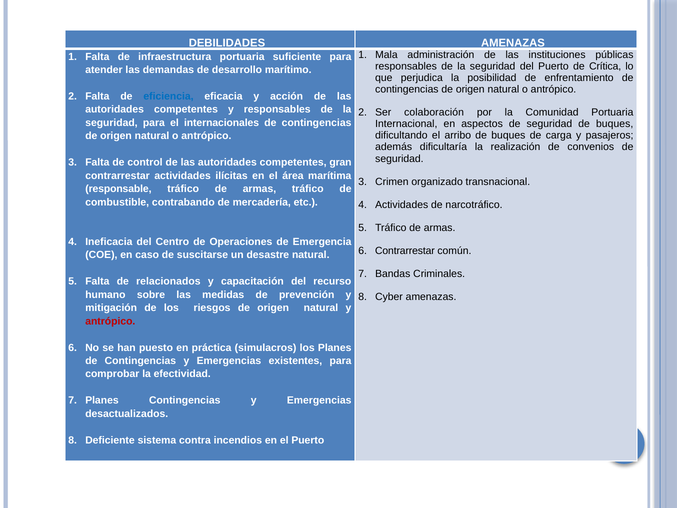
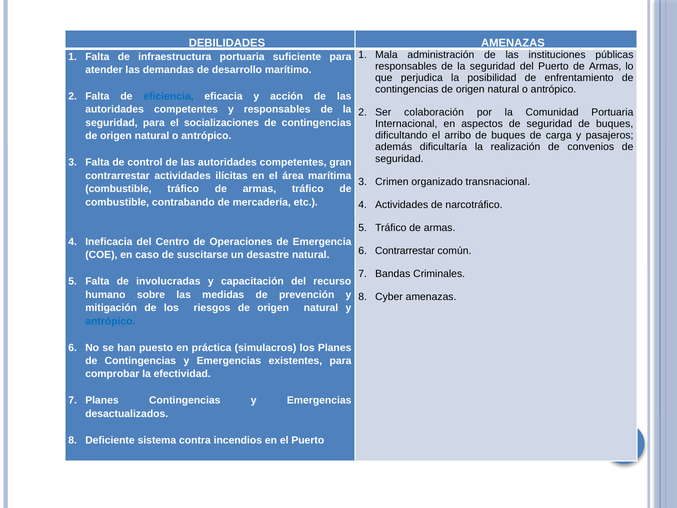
Puerto de Crítica: Crítica -> Armas (605, 66)
internacionales: internacionales -> socializaciones (222, 123)
responsable: responsable -> combustible (118, 189)
relacionados: relacionados -> involucradas (168, 281)
antrópico colour: red -> blue (110, 321)
